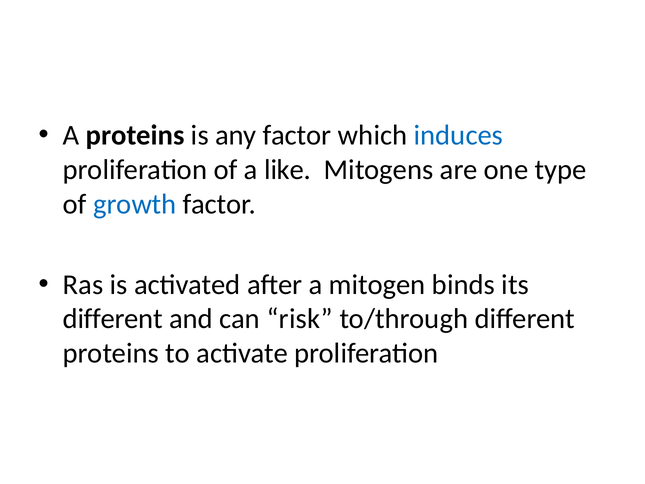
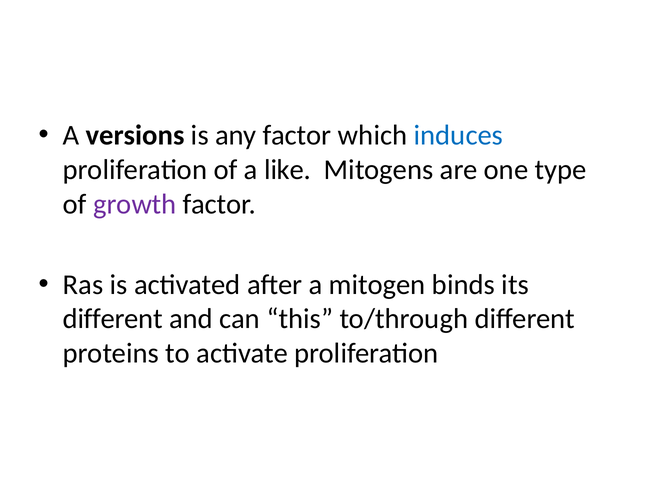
A proteins: proteins -> versions (135, 135)
growth colour: blue -> purple (135, 204)
risk: risk -> this (300, 319)
